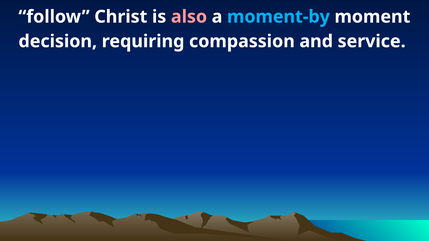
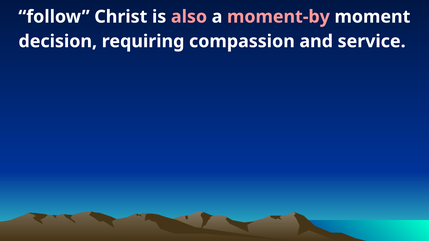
moment-by colour: light blue -> pink (278, 17)
